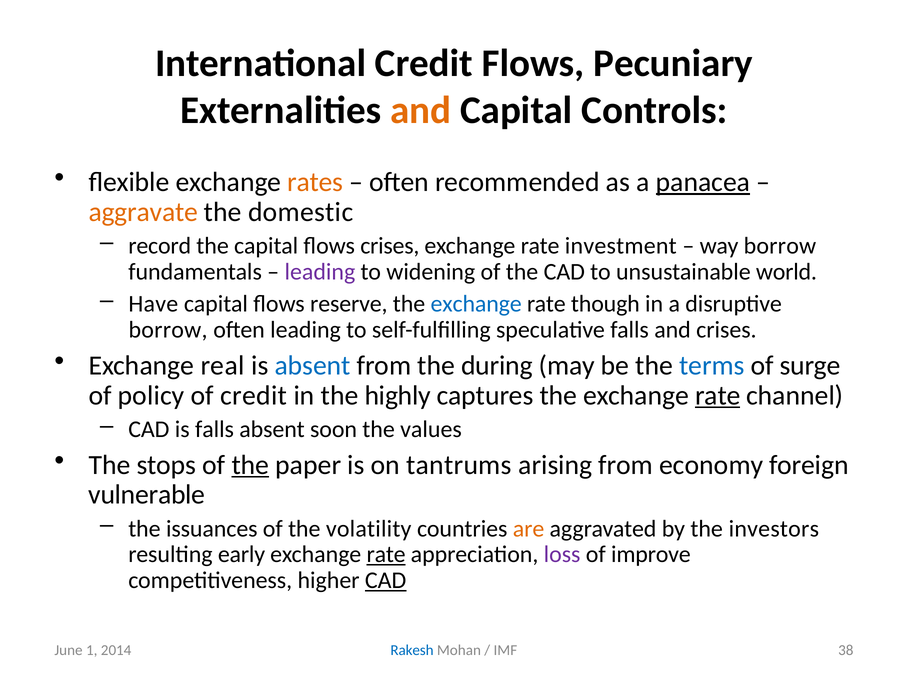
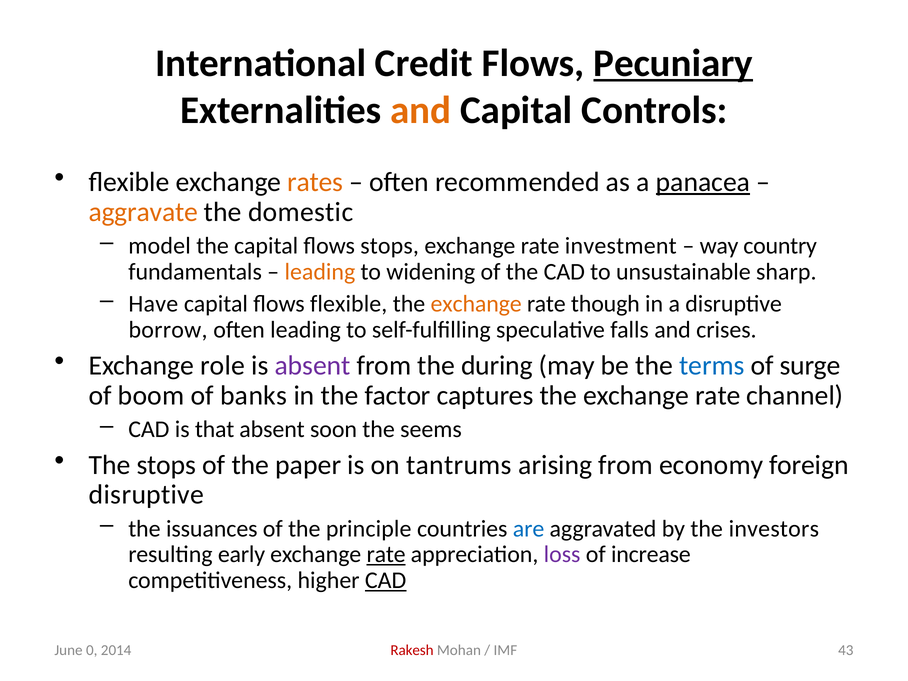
Pecuniary underline: none -> present (673, 63)
record: record -> model (160, 246)
flows crises: crises -> stops (390, 246)
way borrow: borrow -> country (780, 246)
leading colour: purple -> orange (320, 272)
world: world -> sharp (786, 272)
flows reserve: reserve -> flexible (349, 304)
exchange colour: blue -> orange (476, 304)
real: real -> role (223, 365)
absent colour: blue -> purple (313, 365)
policy: policy -> boom (151, 395)
of credit: credit -> banks (254, 395)
highly: highly -> factor (398, 395)
rate underline: present -> none (718, 395)
is falls: falls -> that (215, 429)
values: values -> seems (431, 429)
the underline: present -> none (250, 465)
vulnerable: vulnerable -> disruptive (146, 495)
volatility: volatility -> principle (369, 529)
are colour: orange -> blue (529, 529)
improve: improve -> increase (651, 554)
Rakesh colour: blue -> red (412, 650)
38: 38 -> 43 (846, 650)
1: 1 -> 0 (92, 650)
